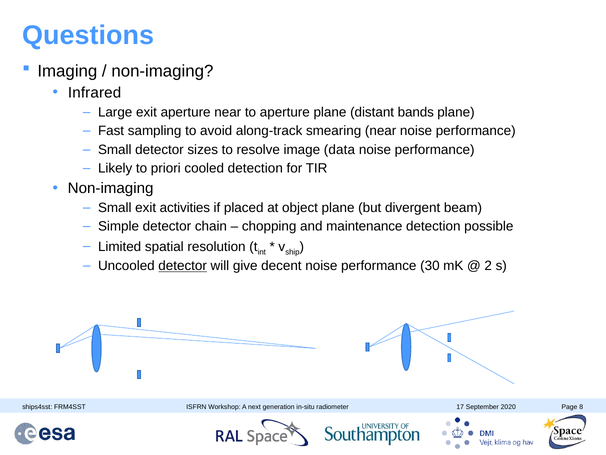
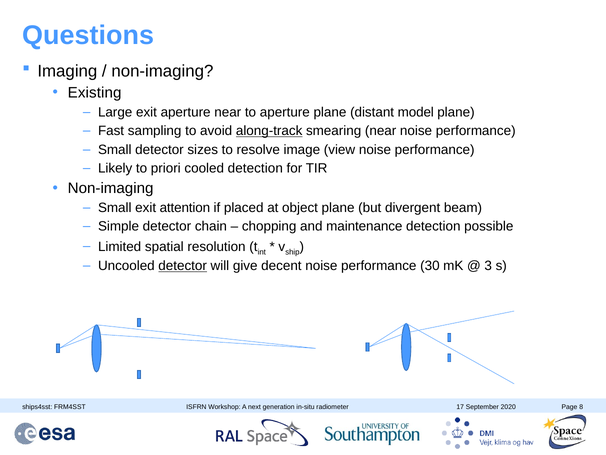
Infrared: Infrared -> Existing (95, 92)
bands: bands -> model (416, 112)
along-track underline: none -> present (269, 131)
data: data -> view (340, 150)
activities: activities -> attention (185, 208)
2: 2 -> 3 (488, 266)
